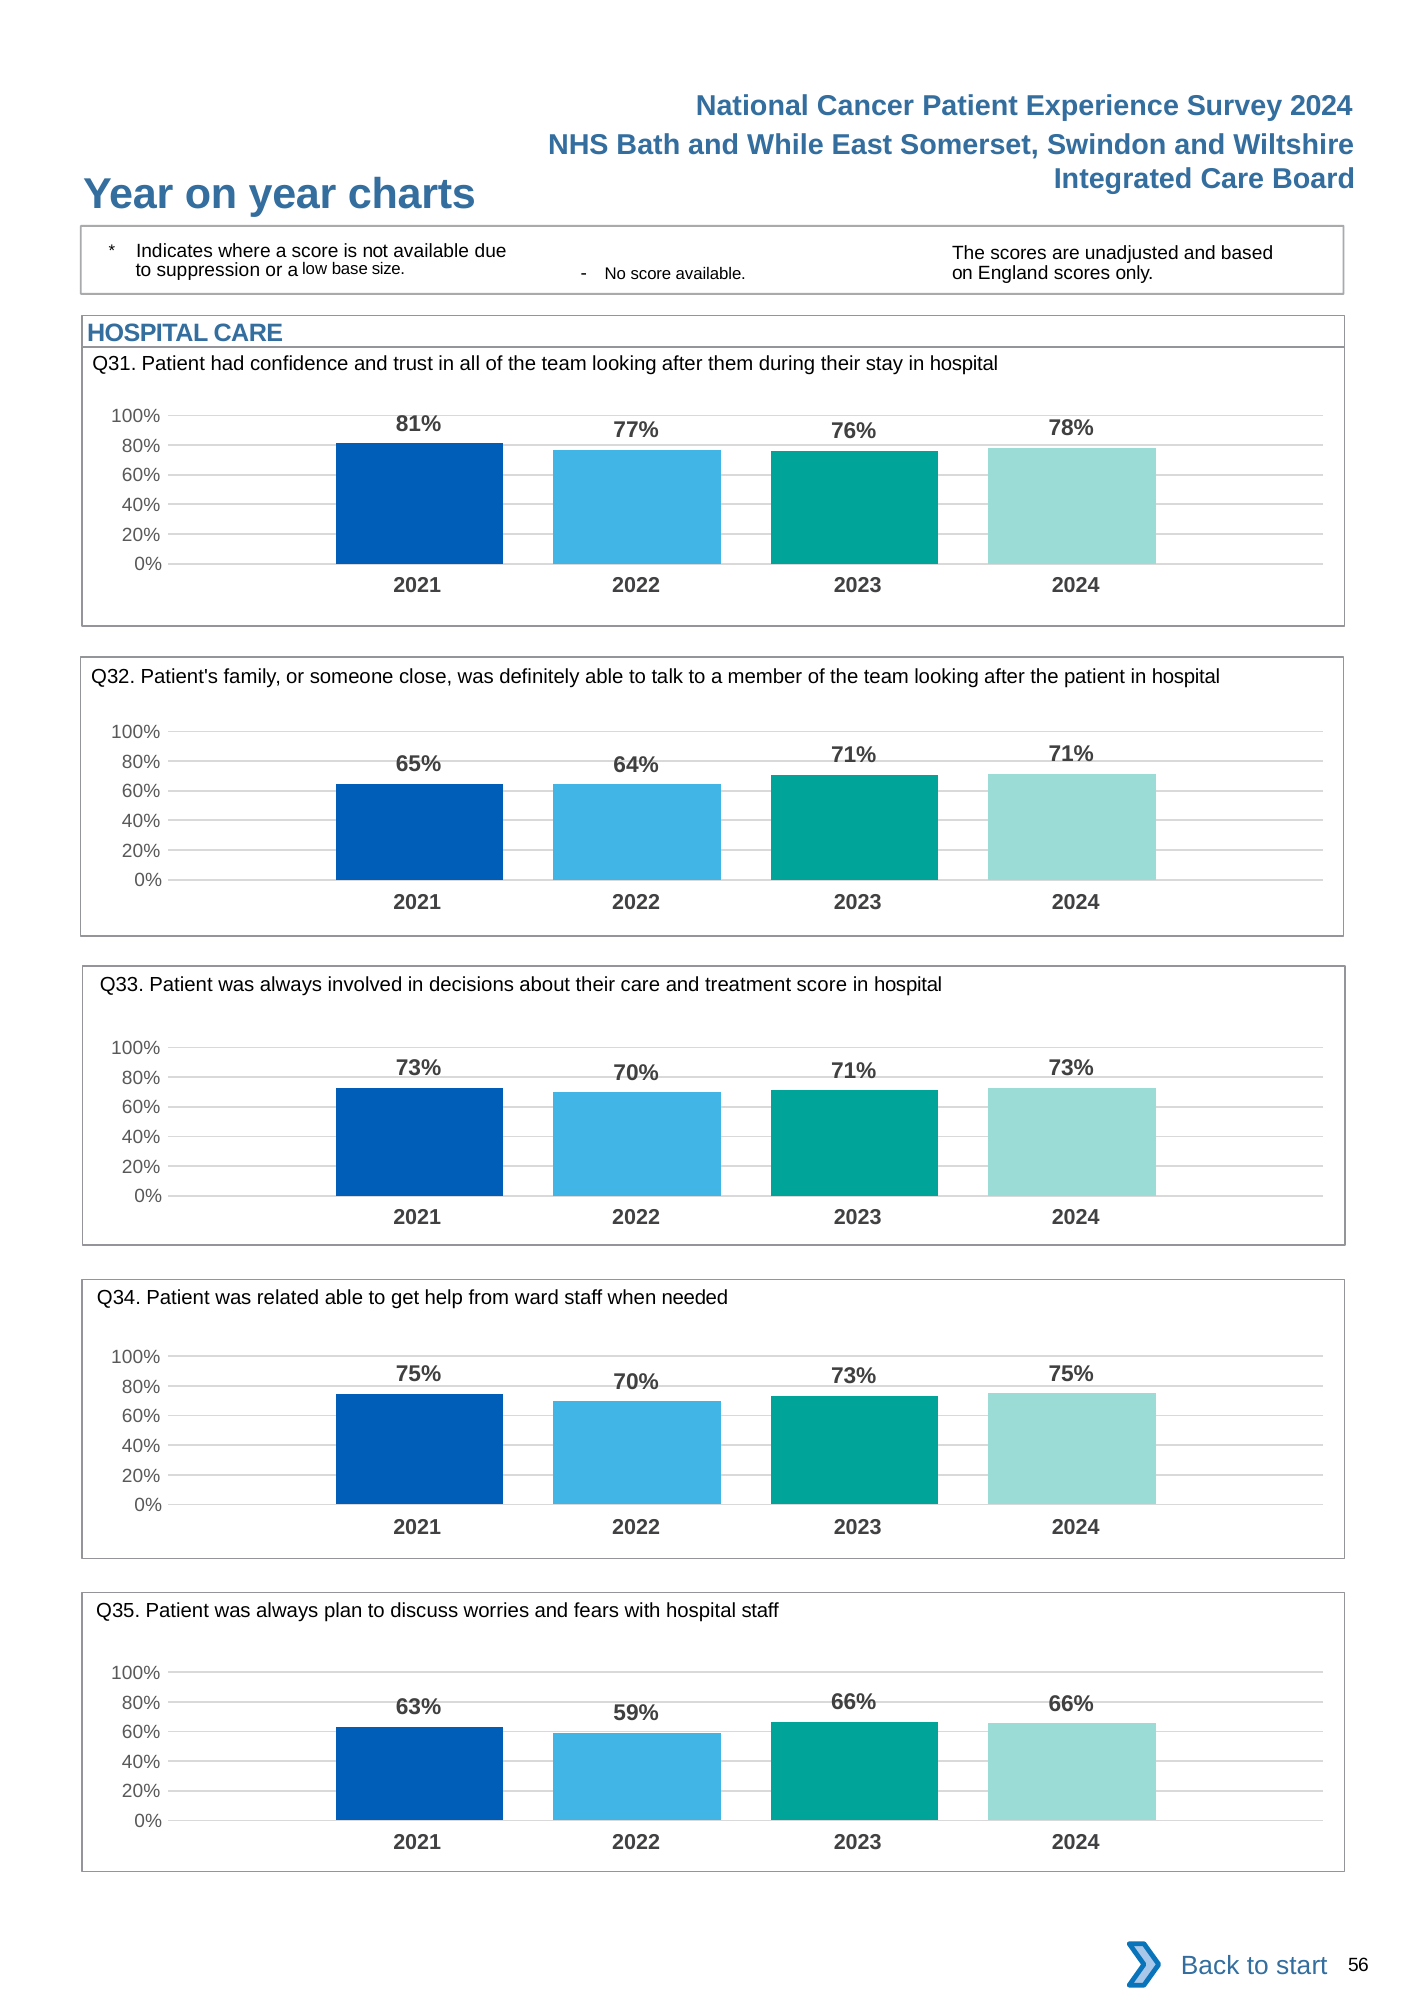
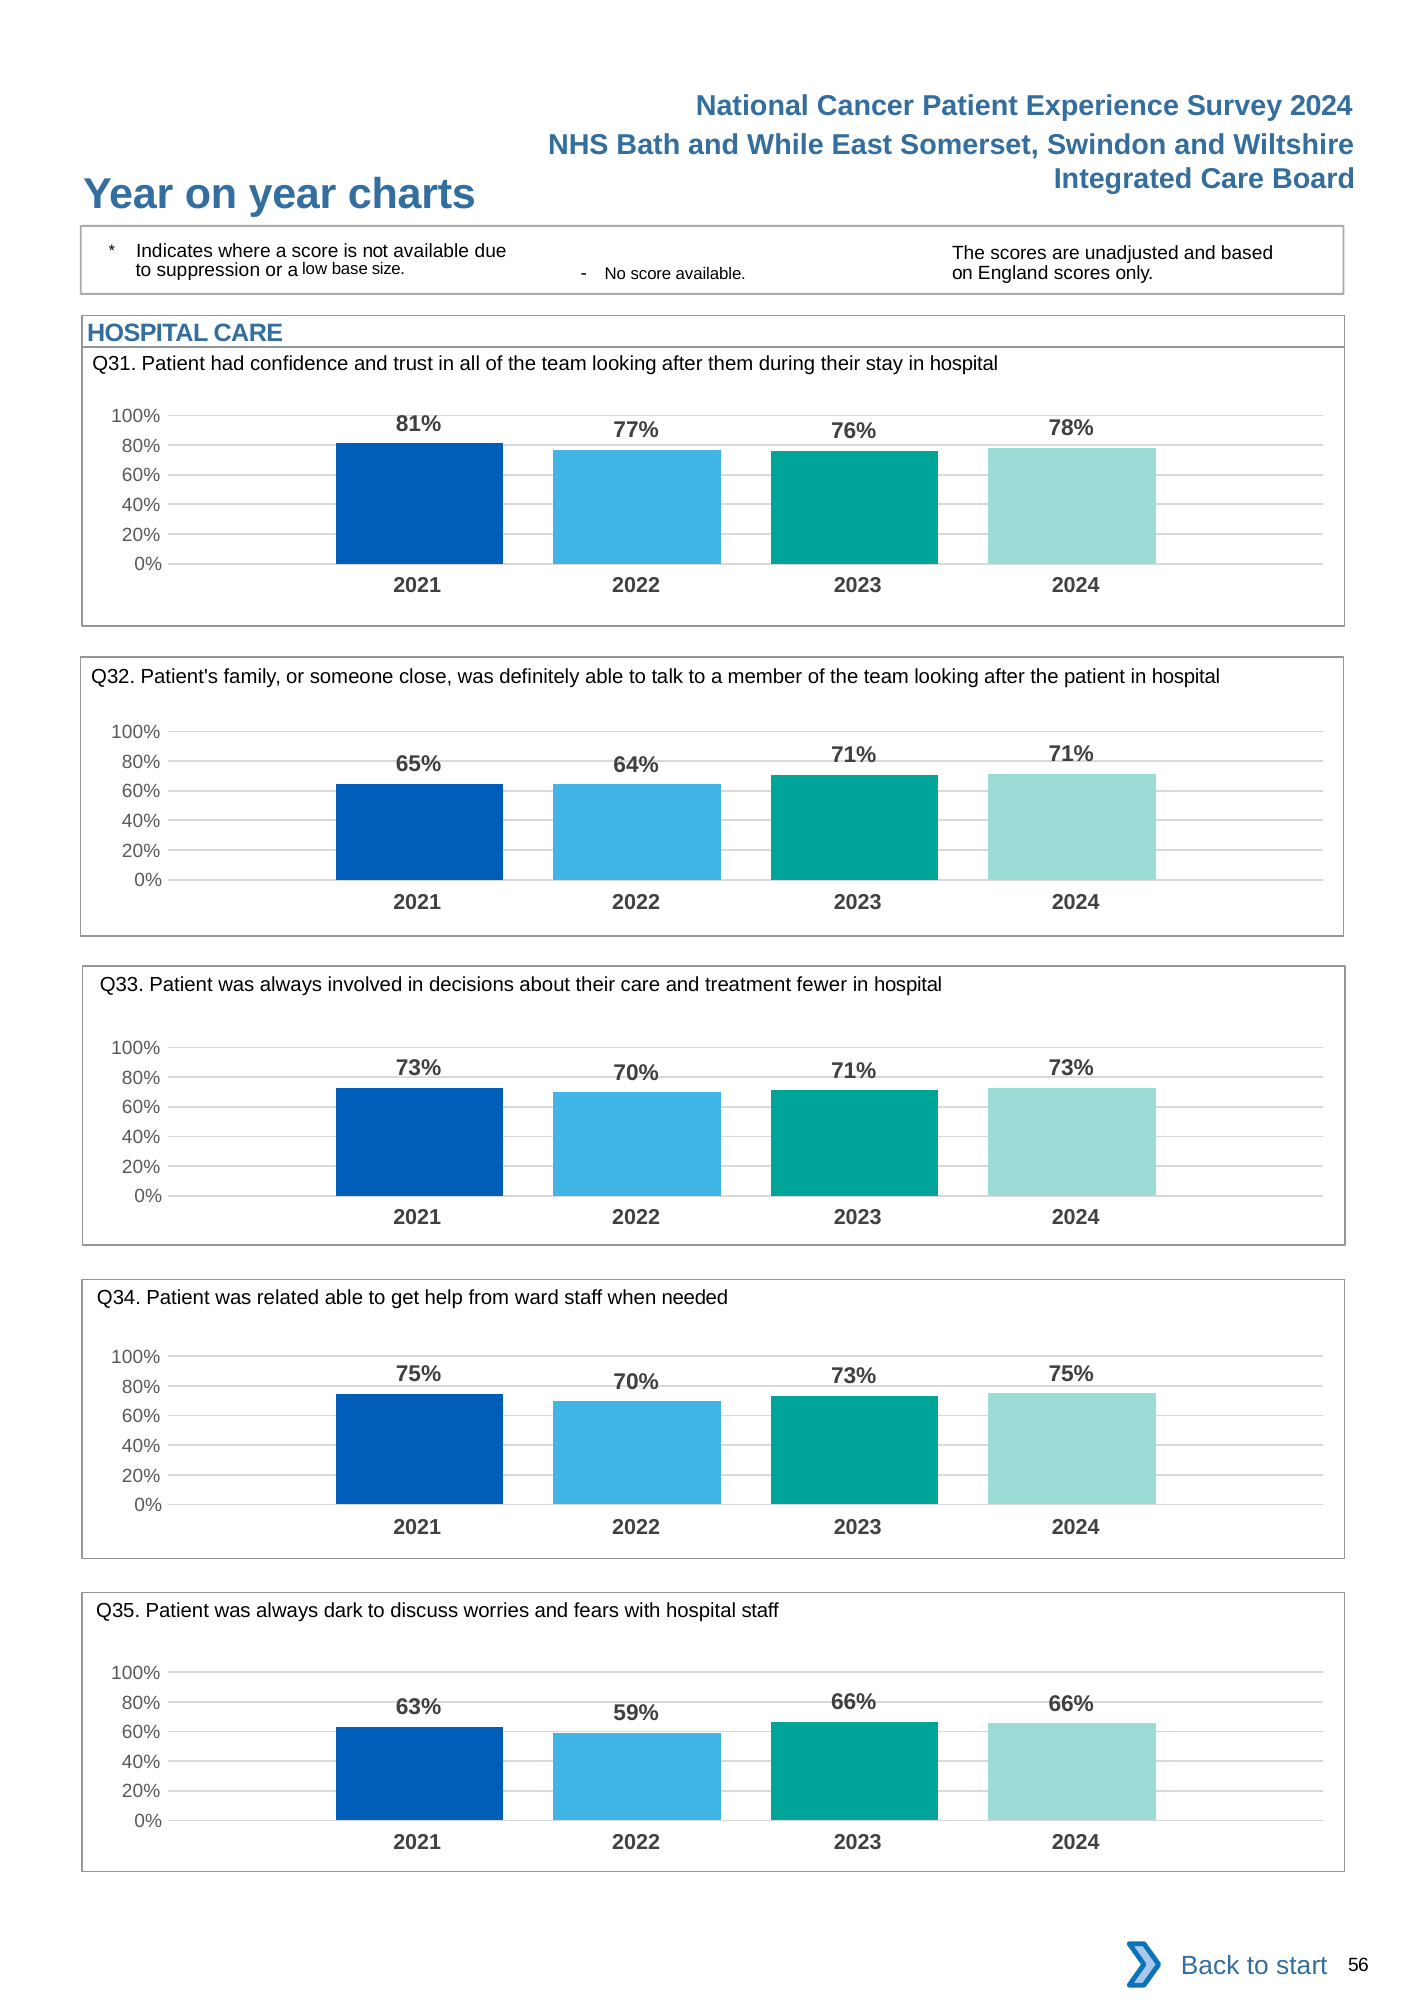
treatment score: score -> fewer (822, 986)
plan: plan -> dark (343, 1612)
